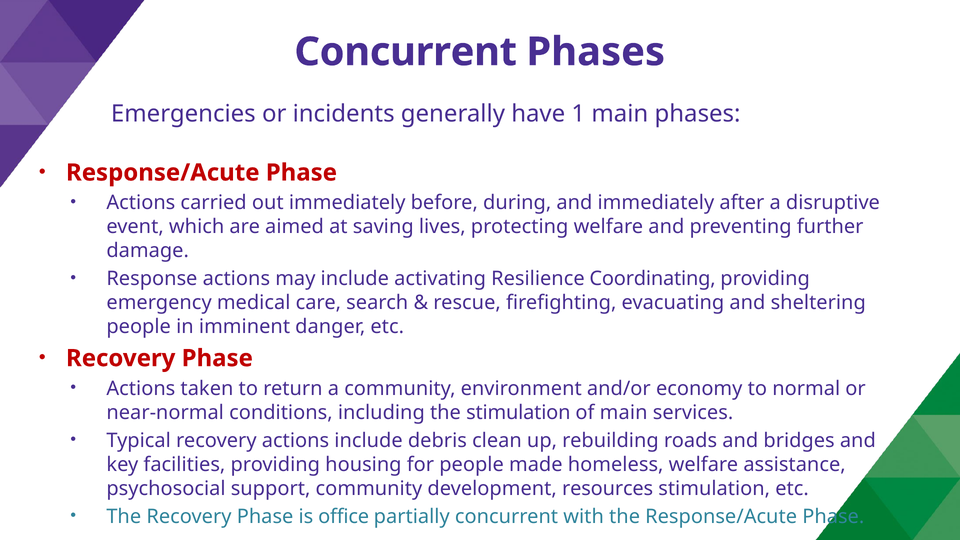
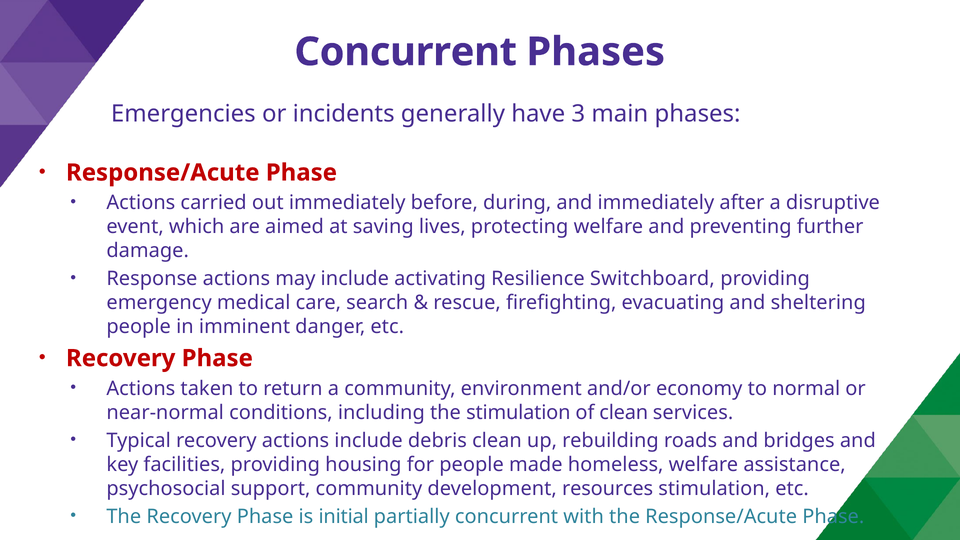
1: 1 -> 3 (578, 114)
Coordinating: Coordinating -> Switchboard (652, 279)
of main: main -> clean (624, 412)
office: office -> initial (344, 516)
